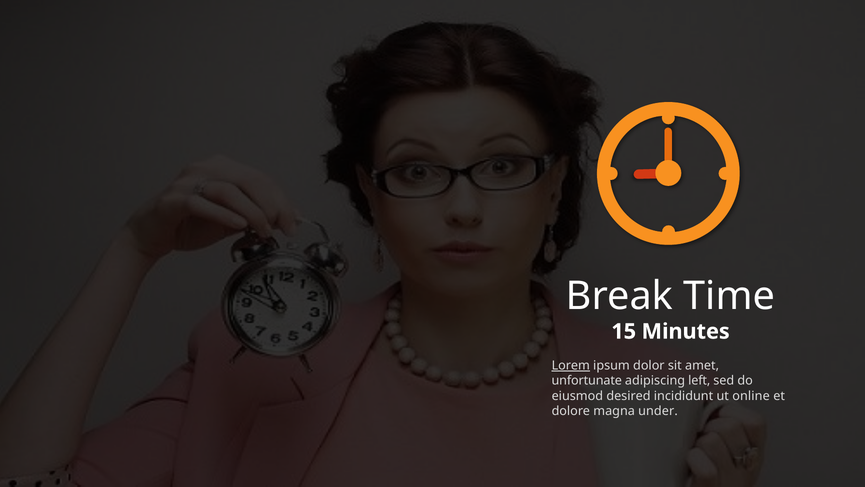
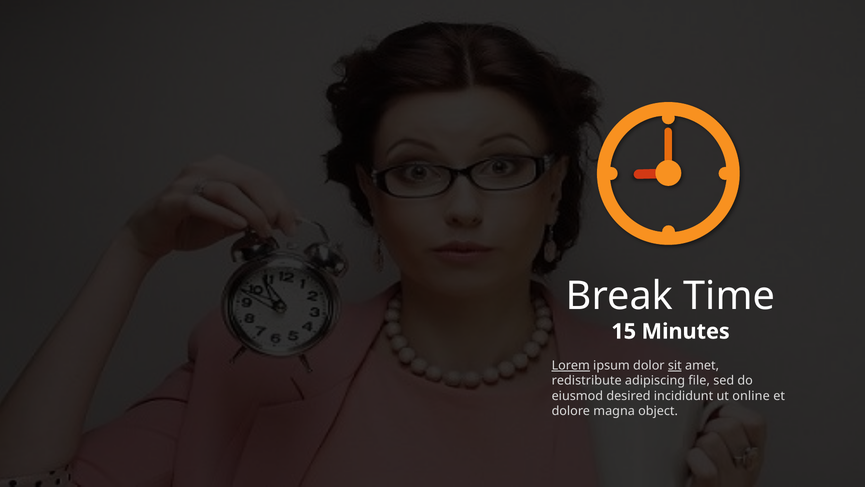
sit underline: none -> present (675, 365)
unfortunate: unfortunate -> redistribute (587, 380)
left: left -> file (699, 380)
under: under -> object (658, 411)
